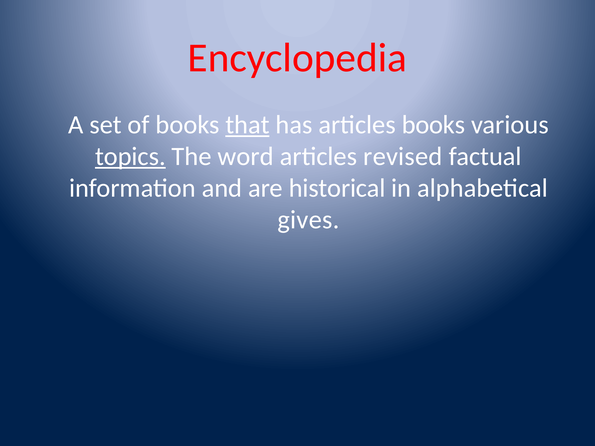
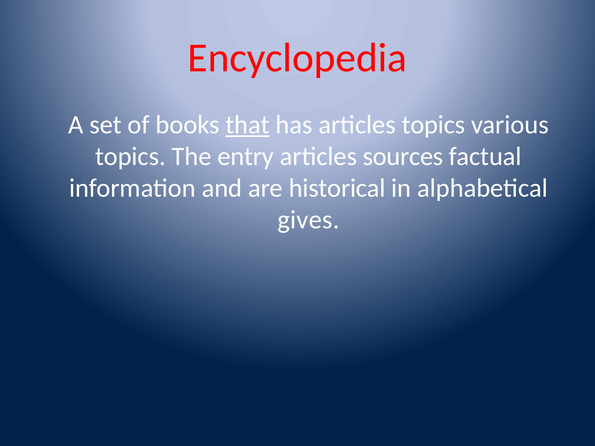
articles books: books -> topics (433, 125)
topics underline: present -> none (130, 157)
word: word -> entry (246, 157)
revised: revised -> sources (403, 157)
